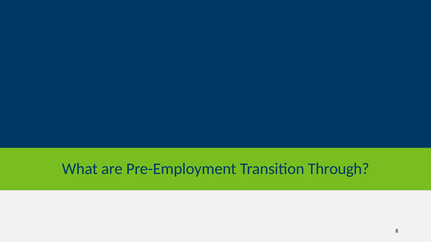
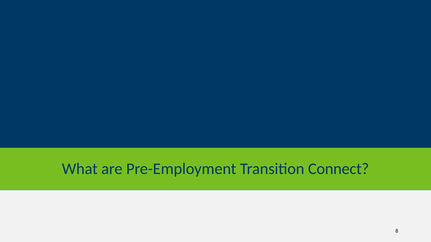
Through: Through -> Connect (339, 169)
